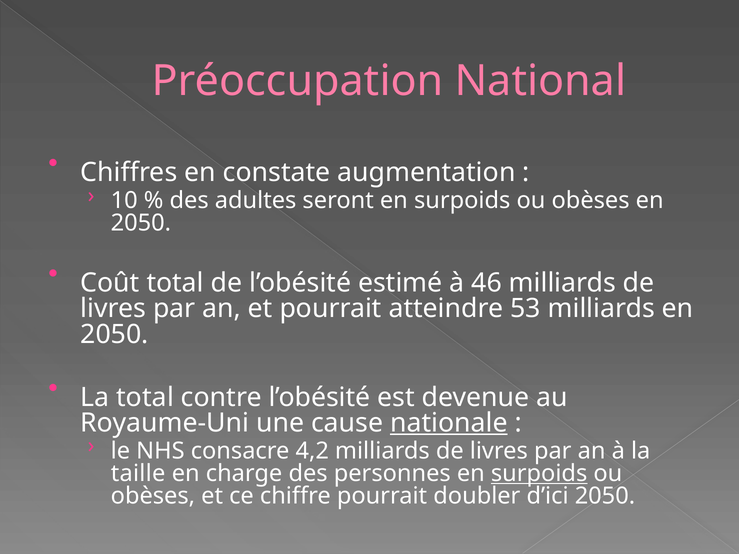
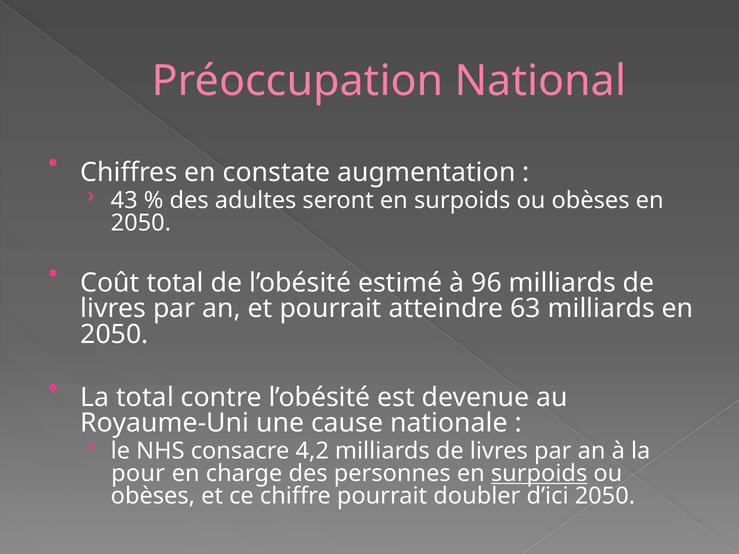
10: 10 -> 43 (124, 201)
46: 46 -> 96 (487, 283)
53: 53 -> 63 (525, 309)
nationale underline: present -> none (449, 423)
taille: taille -> pour (138, 474)
